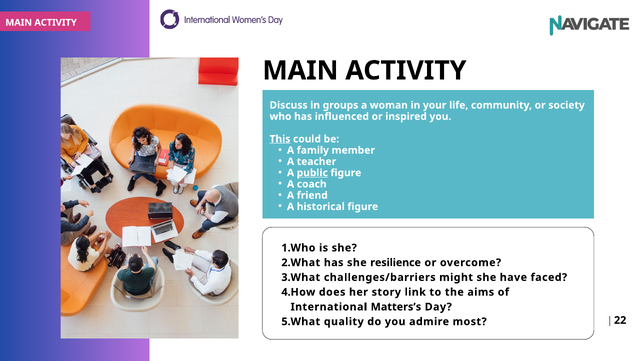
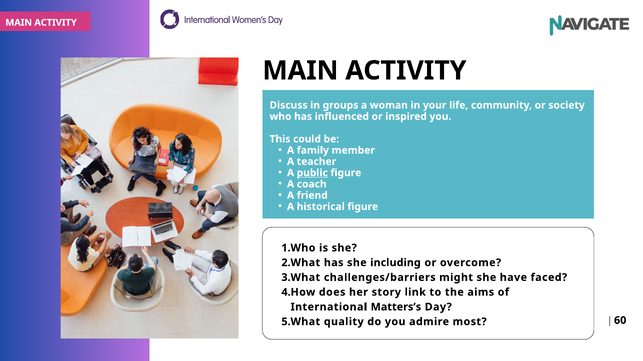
This underline: present -> none (280, 139)
resilience: resilience -> including (395, 263)
22: 22 -> 60 (620, 321)
